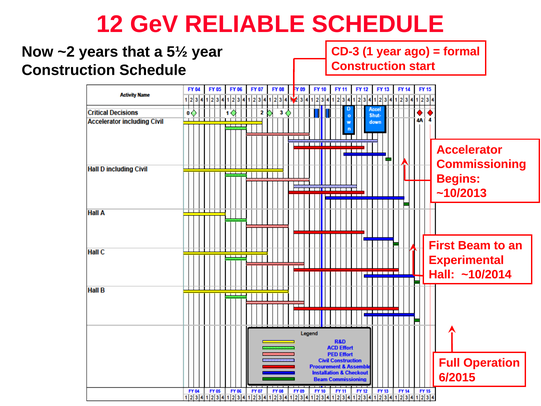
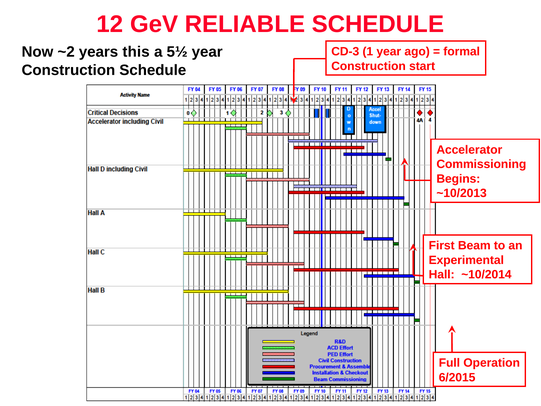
that: that -> this (136, 52)
